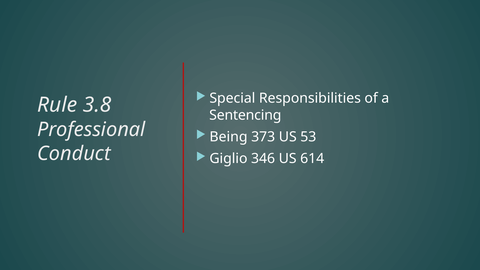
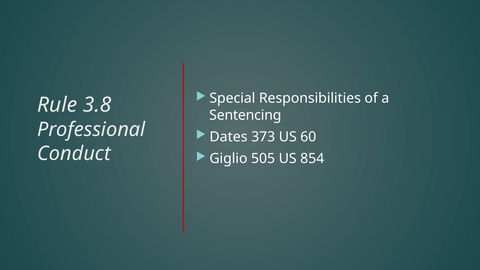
Being: Being -> Dates (228, 137)
53: 53 -> 60 (308, 137)
346: 346 -> 505 (263, 159)
614: 614 -> 854 (312, 159)
